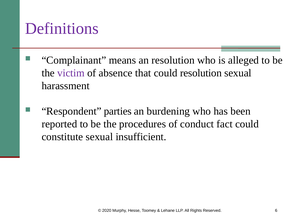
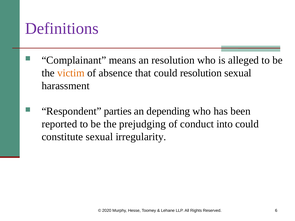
victim colour: purple -> orange (71, 73)
burdening: burdening -> depending (168, 111)
procedures: procedures -> prejudging (143, 124)
fact: fact -> into (225, 124)
insufficient: insufficient -> irregularity (141, 137)
